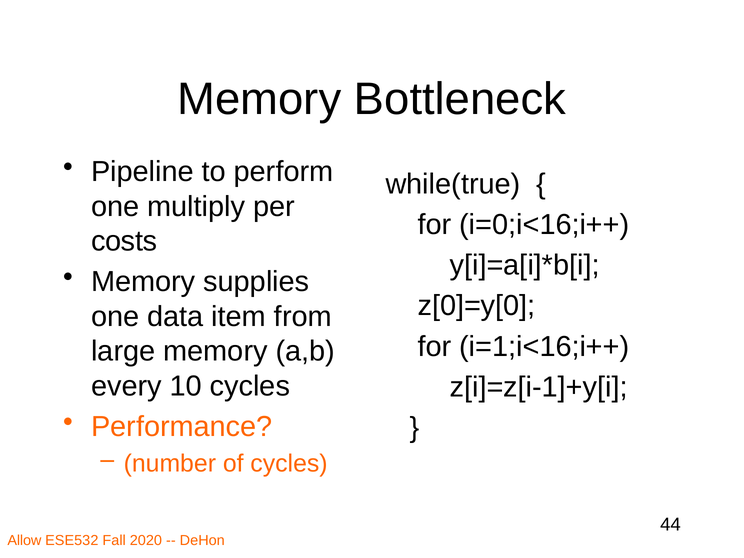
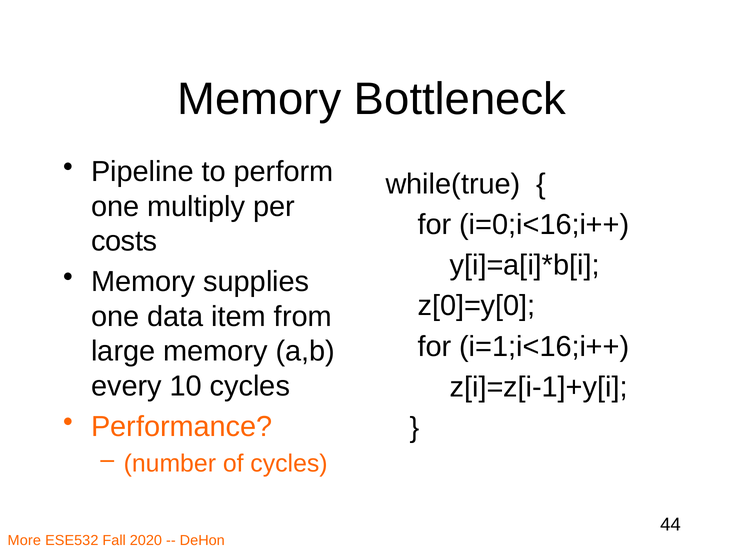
Allow: Allow -> More (24, 540)
